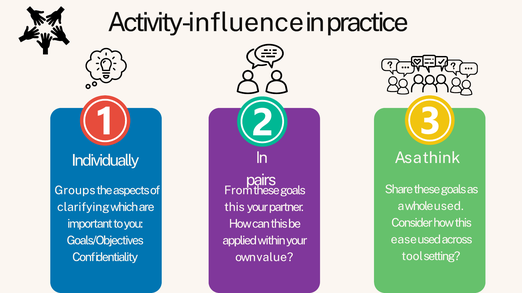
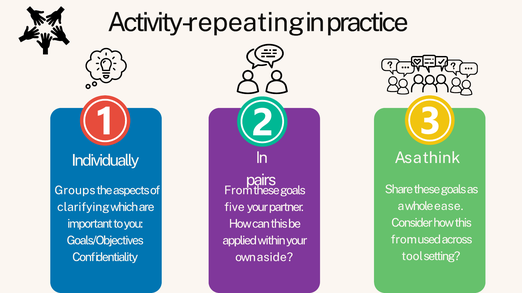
influence: influence -> repeating (246, 22)
whole used: used -> ease (449, 206)
this: this -> five (234, 207)
ease: ease -> from (404, 240)
value: value -> aside (275, 258)
